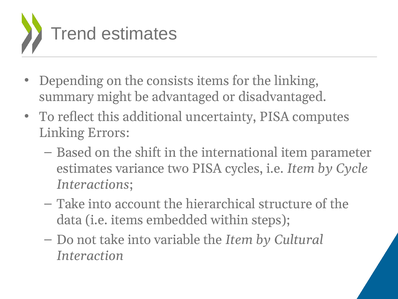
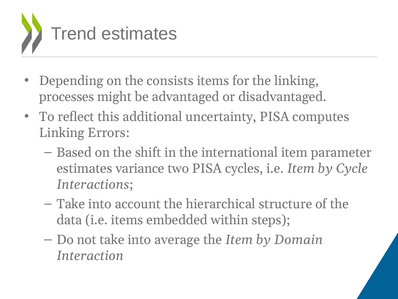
summary: summary -> processes (67, 97)
variable: variable -> average (177, 239)
Cultural: Cultural -> Domain (299, 239)
